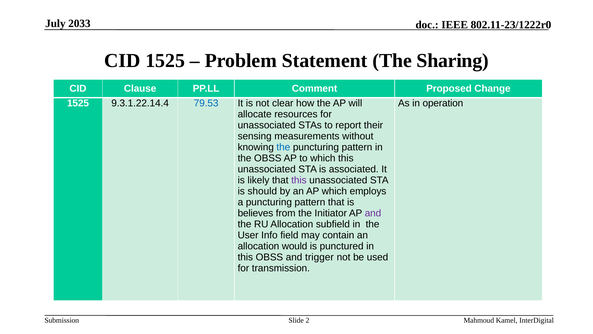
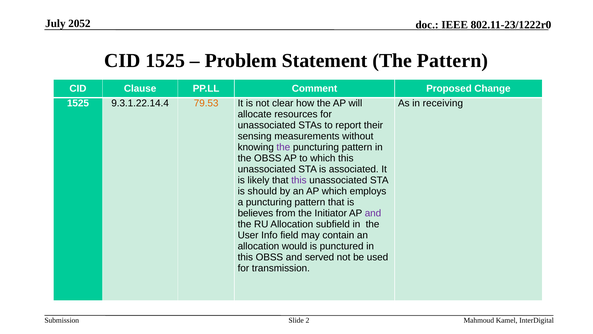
2033: 2033 -> 2052 (79, 24)
The Sharing: Sharing -> Pattern (452, 61)
79.53 colour: blue -> orange (206, 103)
operation: operation -> receiving (443, 103)
the colour: blue -> purple (283, 147)
trigger: trigger -> served (320, 257)
